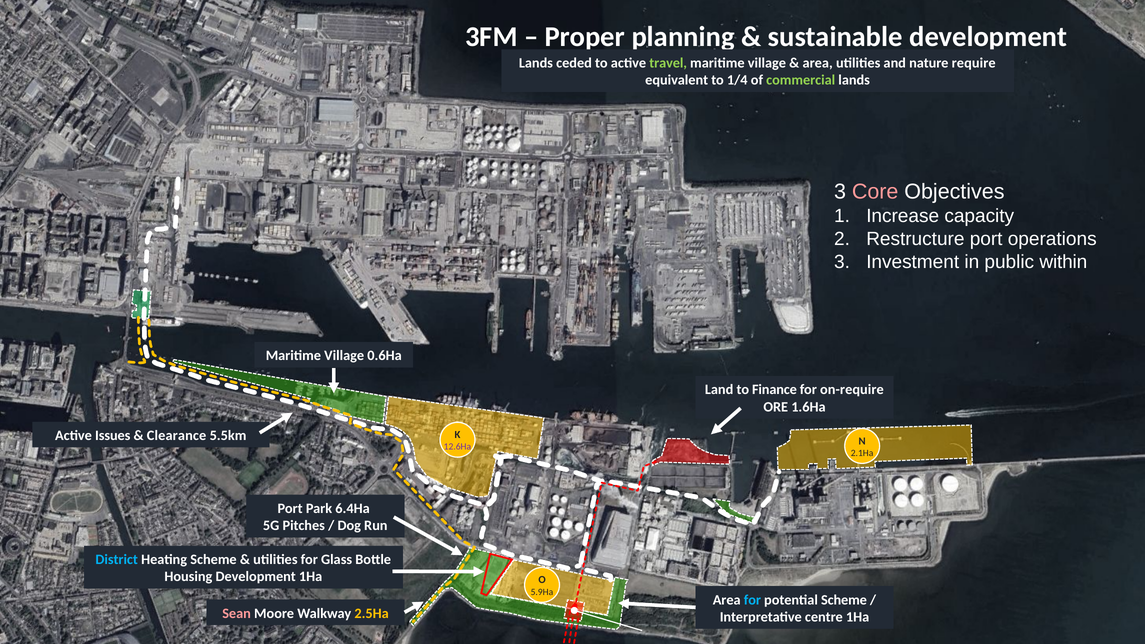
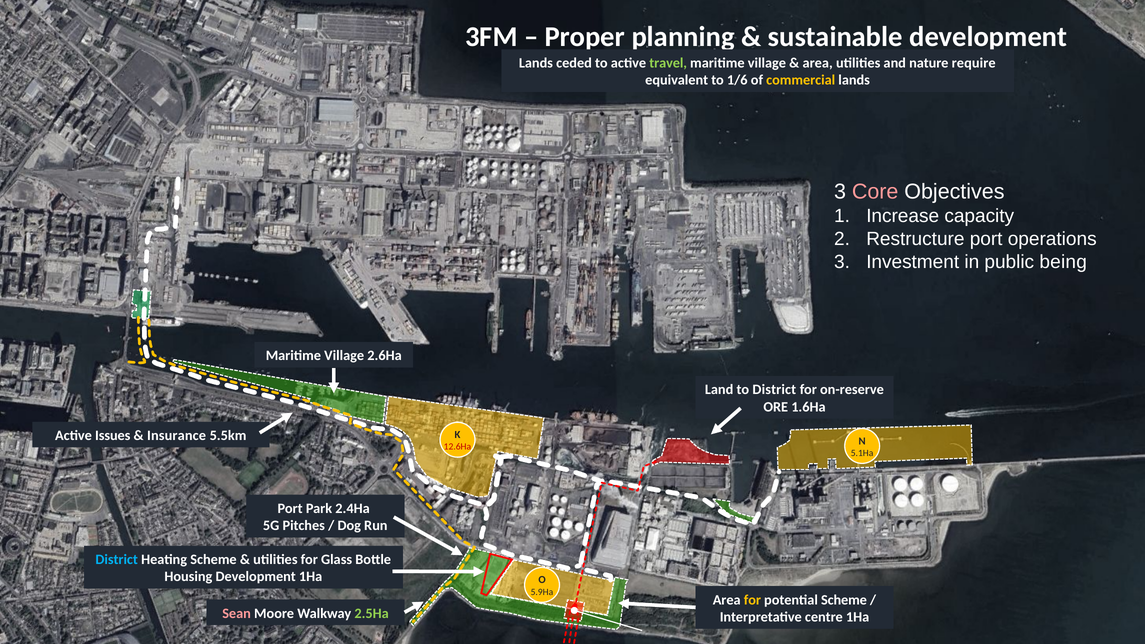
1/4: 1/4 -> 1/6 (737, 80)
commercial colour: light green -> yellow (801, 80)
within: within -> being (1063, 262)
0.6Ha: 0.6Ha -> 2.6Ha (385, 356)
to Finance: Finance -> District (774, 390)
on-require: on-require -> on-reserve (852, 390)
Clearance: Clearance -> Insurance (177, 436)
12.6Ha colour: purple -> red (457, 447)
2.1Ha: 2.1Ha -> 5.1Ha (862, 453)
6.4Ha: 6.4Ha -> 2.4Ha (353, 509)
for colour: light blue -> yellow (752, 600)
2.5Ha colour: yellow -> light green (372, 613)
